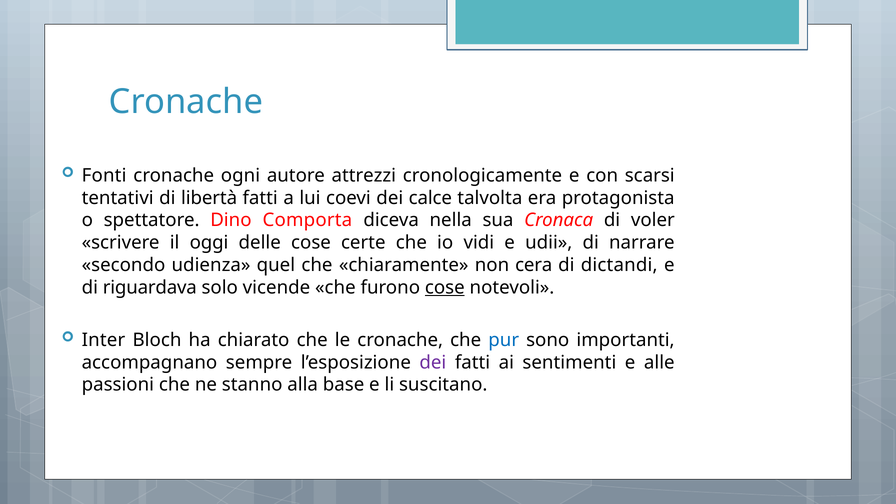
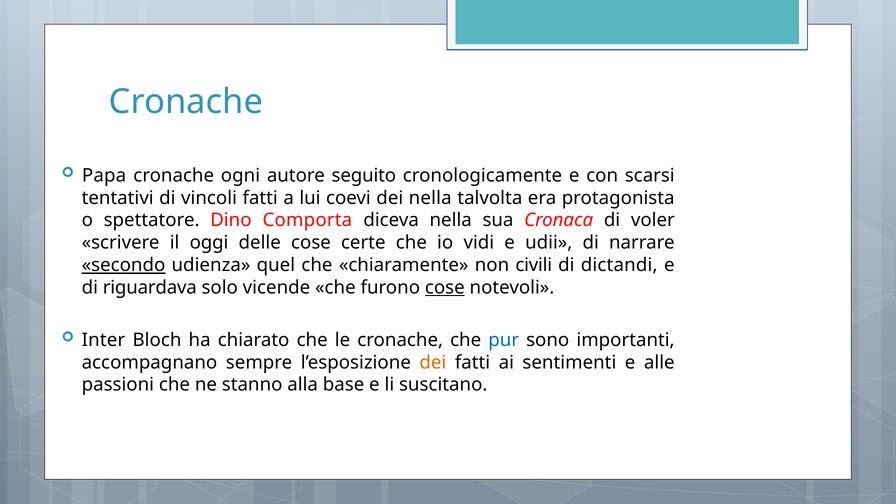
Fonti: Fonti -> Papa (104, 175)
attrezzi: attrezzi -> seguito (364, 175)
libertà: libertà -> vincoli (209, 198)
dei calce: calce -> nella (430, 198)
secondo underline: none -> present (124, 265)
cera: cera -> civili (534, 265)
dei colour: purple -> orange (433, 362)
